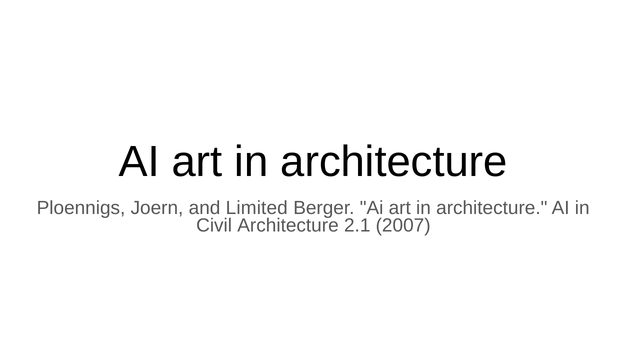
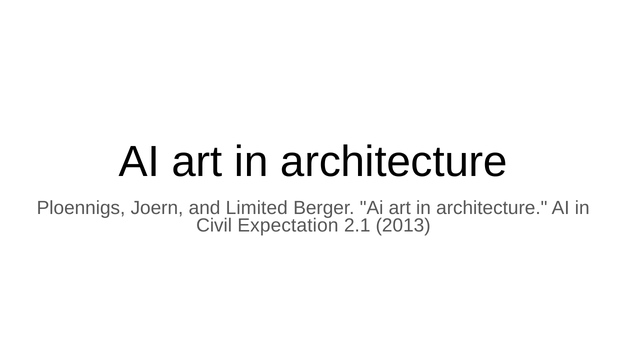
Civil Architecture: Architecture -> Expectation (288, 225)
2007: 2007 -> 2013 (403, 225)
